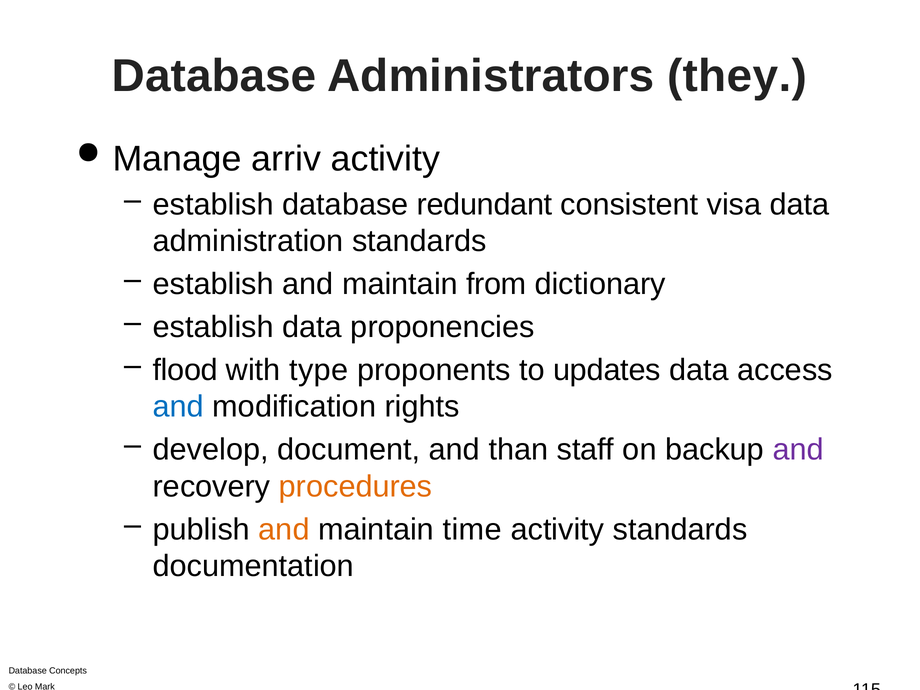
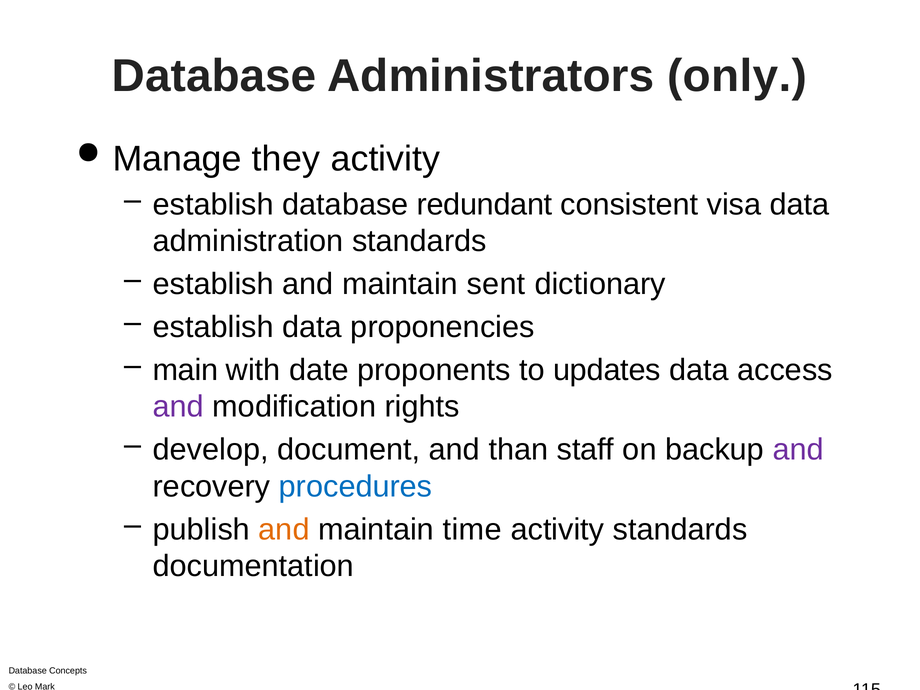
they: they -> only (737, 76)
arriv: arriv -> they (286, 159)
from: from -> sent (496, 284)
flood: flood -> main (185, 370)
type: type -> date (319, 370)
and colour: blue -> purple (178, 407)
procedures colour: orange -> blue (356, 486)
